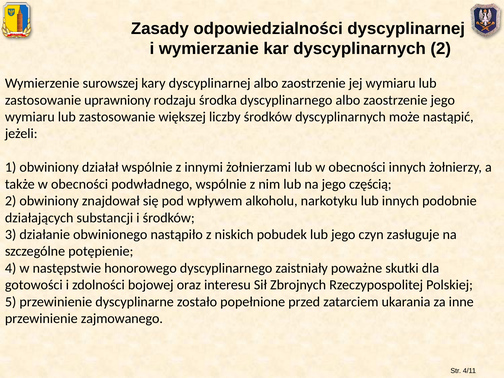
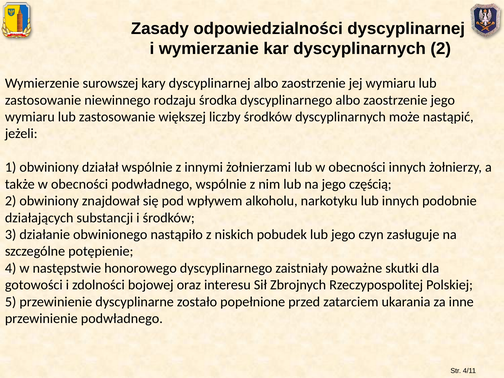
uprawniony: uprawniony -> niewinnego (117, 100)
przewinienie zajmowanego: zajmowanego -> podwładnego (122, 319)
